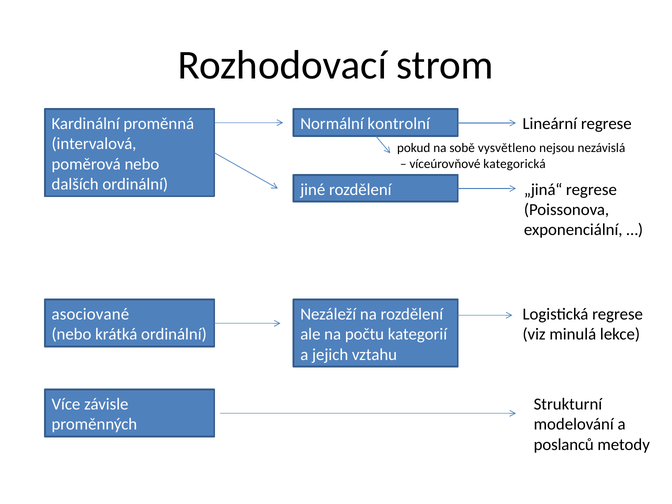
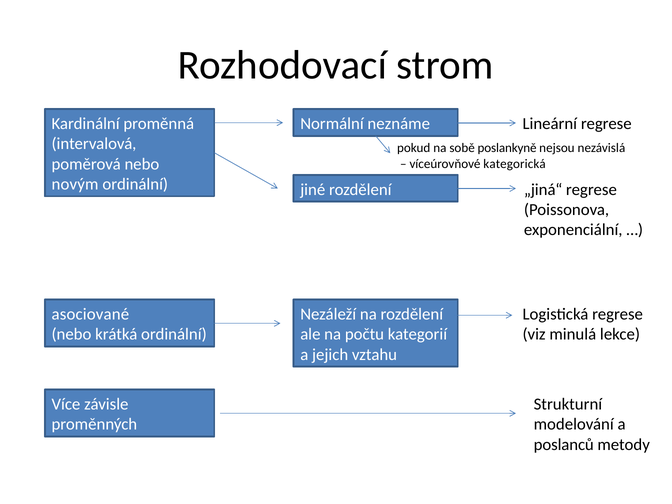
kontrolní: kontrolní -> neznáme (399, 124)
vysvětleno: vysvětleno -> poslankyně (507, 148)
dalších: dalších -> novým (75, 184)
